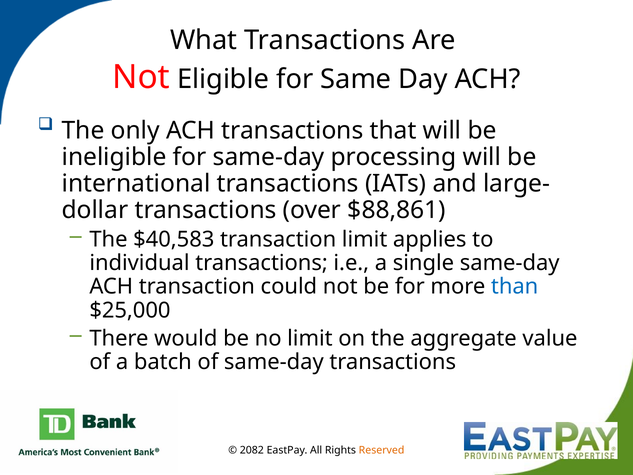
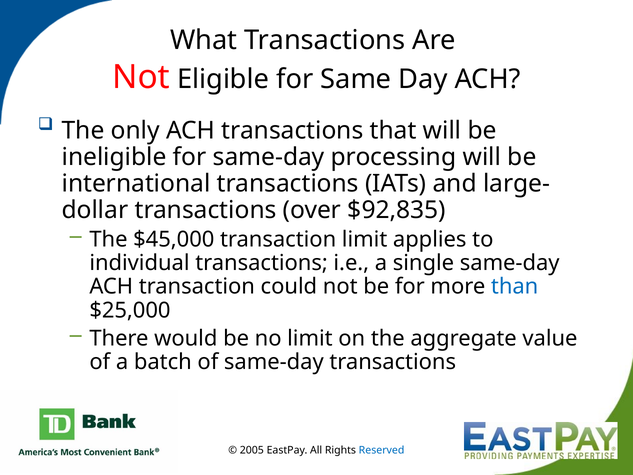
$88,861: $88,861 -> $92,835 (397, 210)
$40,583: $40,583 -> $45,000 (174, 239)
2082: 2082 -> 2005 (252, 450)
Reserved colour: orange -> blue (382, 450)
